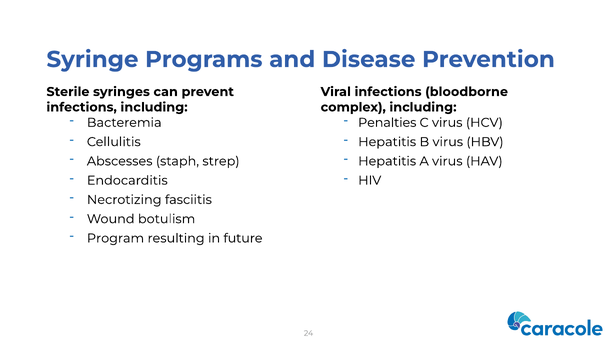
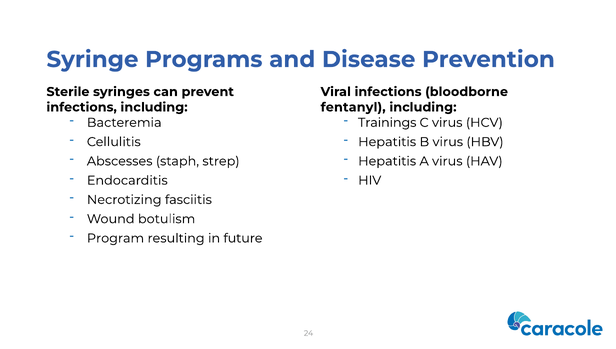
complex: complex -> fentanyl (353, 107)
Penalties: Penalties -> Trainings (387, 123)
